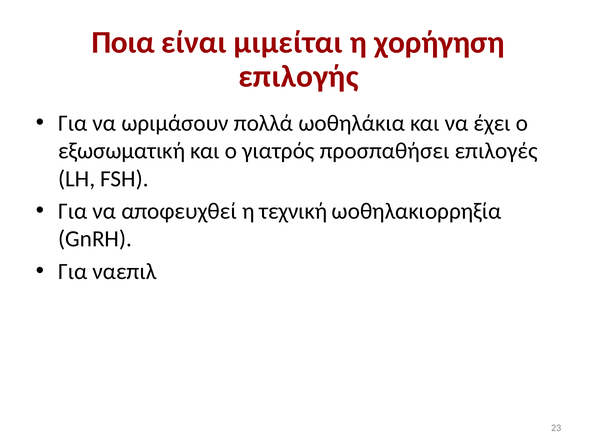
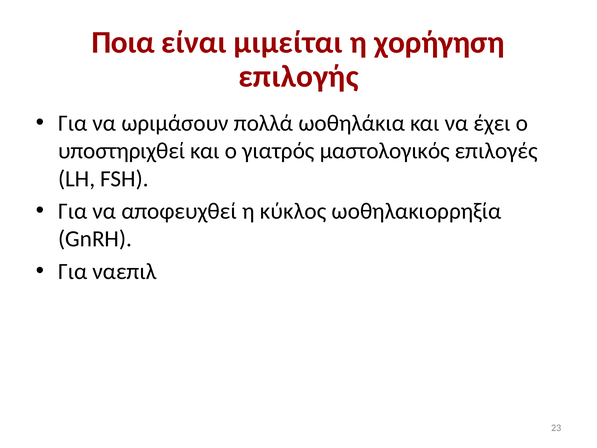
εξωσωματική: εξωσωματική -> υποστηριχθεί (122, 151)
προσπαθήσει: προσπαθήσει -> μαστολογικός (385, 151)
τεχνική: τεχνική -> κύκλος (293, 211)
